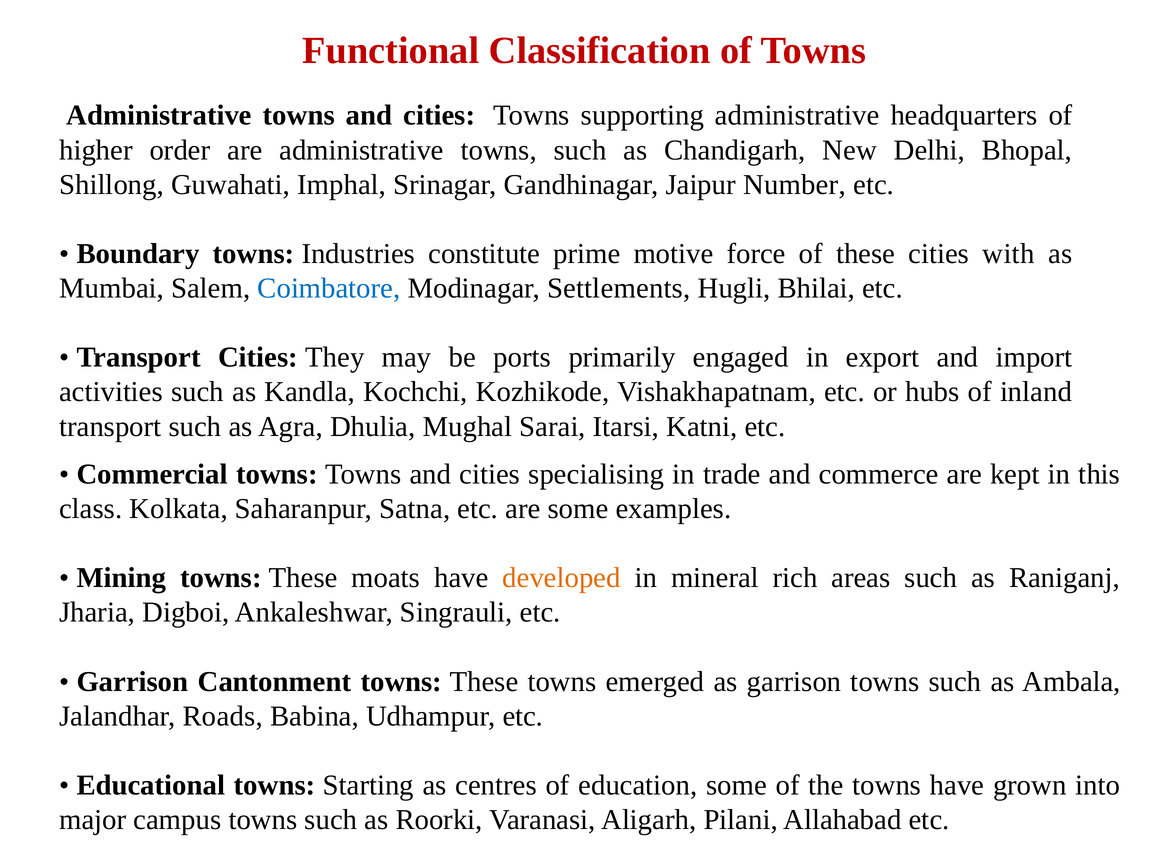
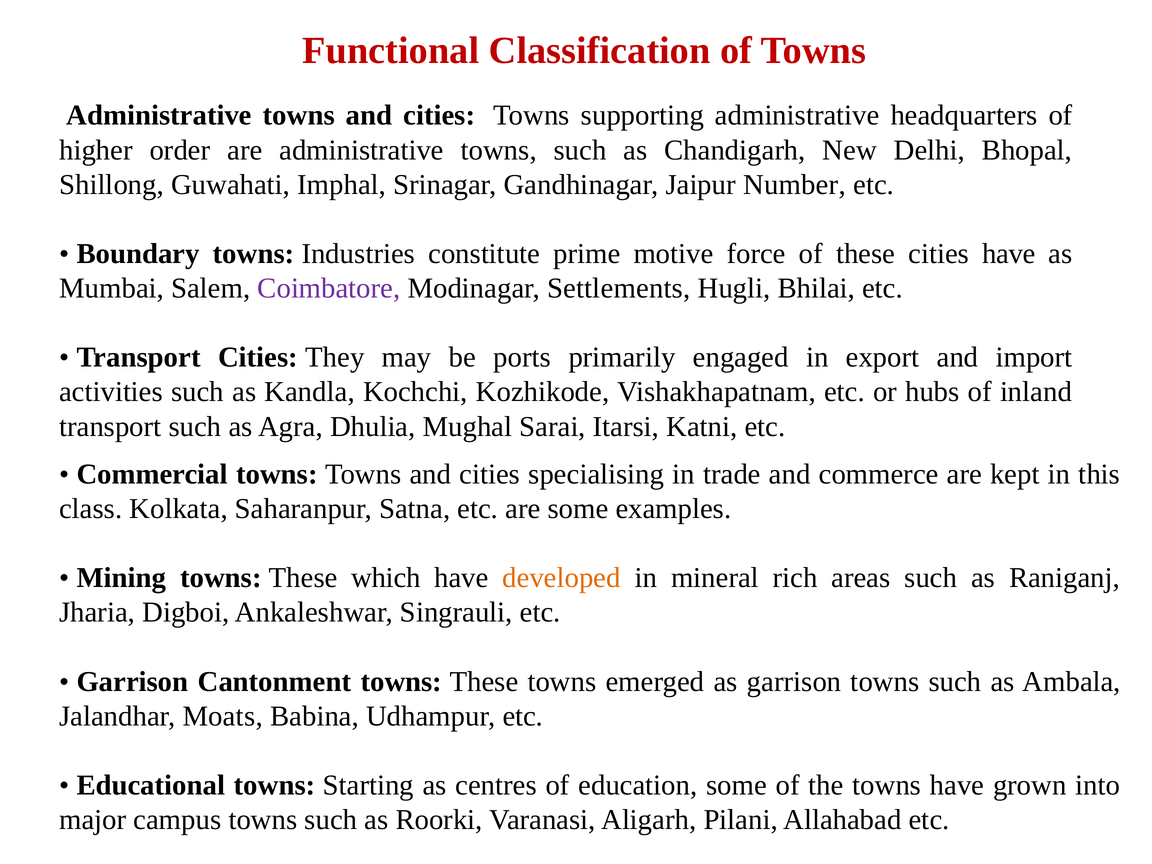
cities with: with -> have (1009, 254)
Coimbatore colour: blue -> purple (329, 288)
moats: moats -> which (386, 578)
Roads: Roads -> Moats (223, 716)
